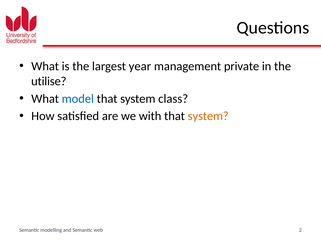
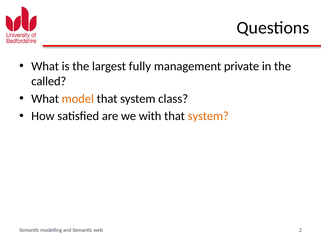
year: year -> fully (140, 66)
utilise: utilise -> called (49, 81)
model colour: blue -> orange (78, 99)
